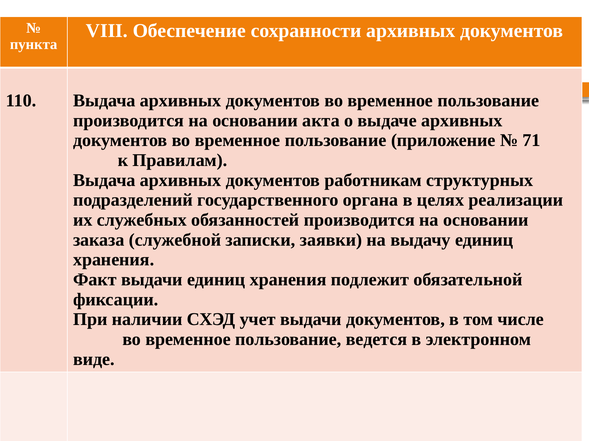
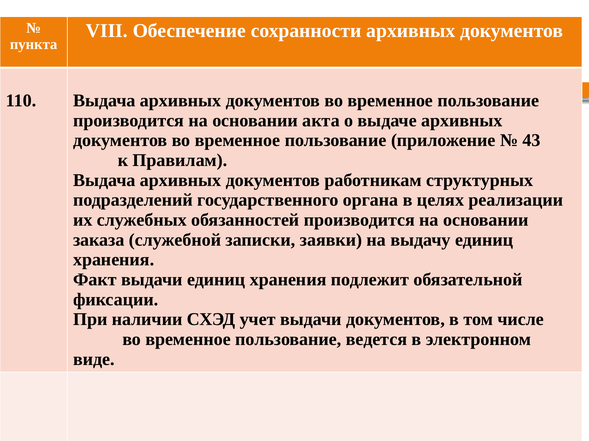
71: 71 -> 43 (532, 141)
